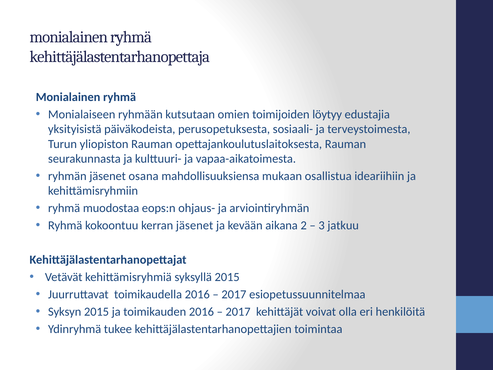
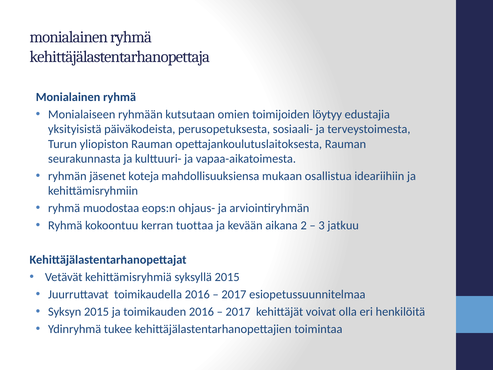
osana: osana -> koteja (144, 176)
kerran jäsenet: jäsenet -> tuottaa (195, 225)
